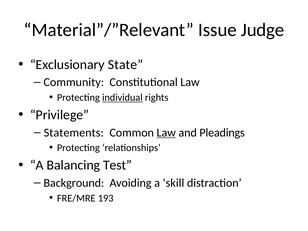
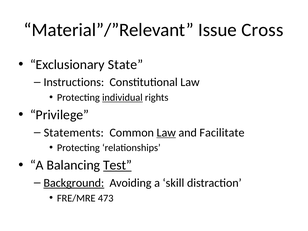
Judge: Judge -> Cross (262, 30)
Community: Community -> Instructions (74, 82)
Pleadings: Pleadings -> Facilitate (222, 133)
Test underline: none -> present (117, 165)
Background underline: none -> present (74, 183)
193: 193 -> 473 (106, 198)
